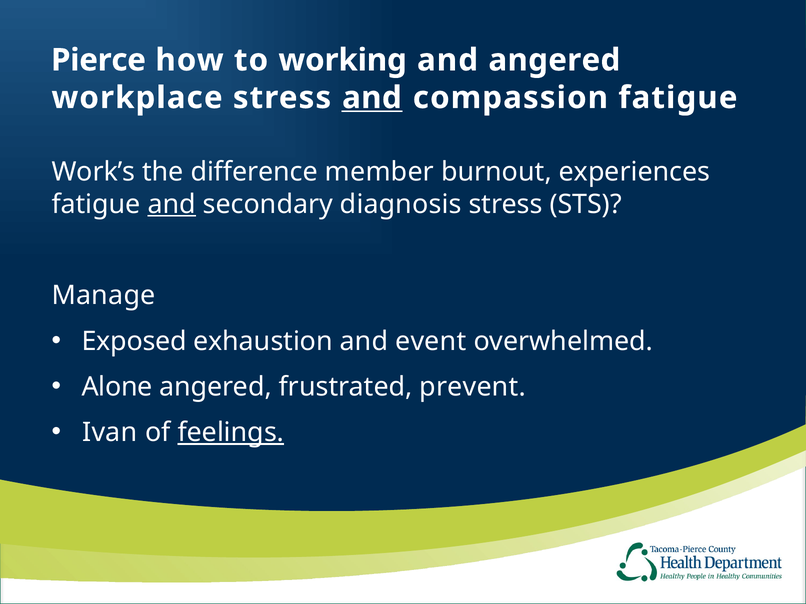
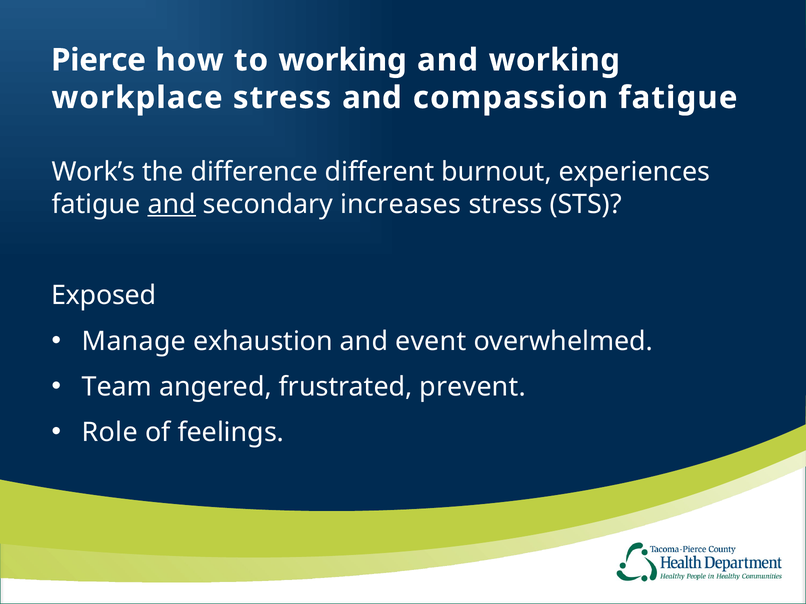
and angered: angered -> working (554, 60)
and underline: present -> none (372, 98)
member: member -> different (380, 172)
diagnosis: diagnosis -> increases (401, 204)
Manage: Manage -> Exposed (104, 296)
Exposed: Exposed -> Manage (134, 341)
Alone: Alone -> Team (117, 387)
Ivan: Ivan -> Role (110, 433)
feelings underline: present -> none (231, 433)
